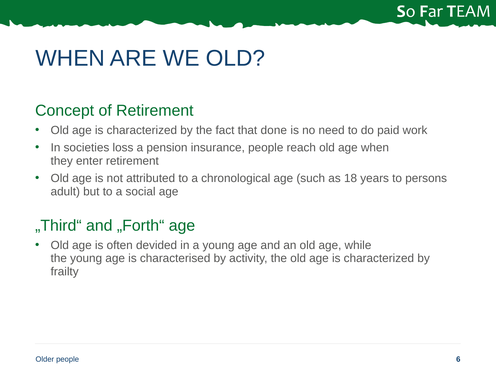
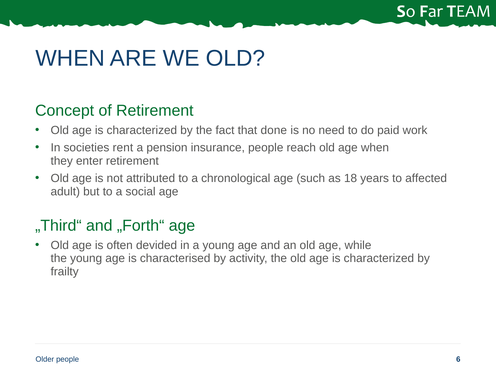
loss: loss -> rent (123, 148)
persons: persons -> affected (426, 178)
